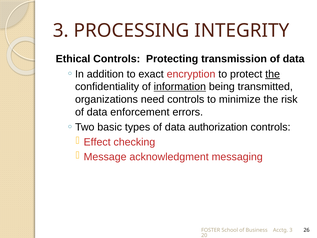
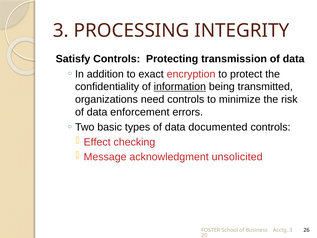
Ethical: Ethical -> Satisfy (73, 59)
the underline: present -> none (273, 74)
authorization: authorization -> documented (218, 127)
messaging: messaging -> unsolicited (237, 157)
